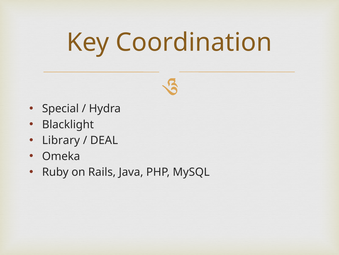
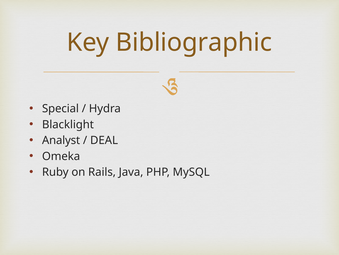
Coordination: Coordination -> Bibliographic (194, 42)
Library: Library -> Analyst (61, 140)
